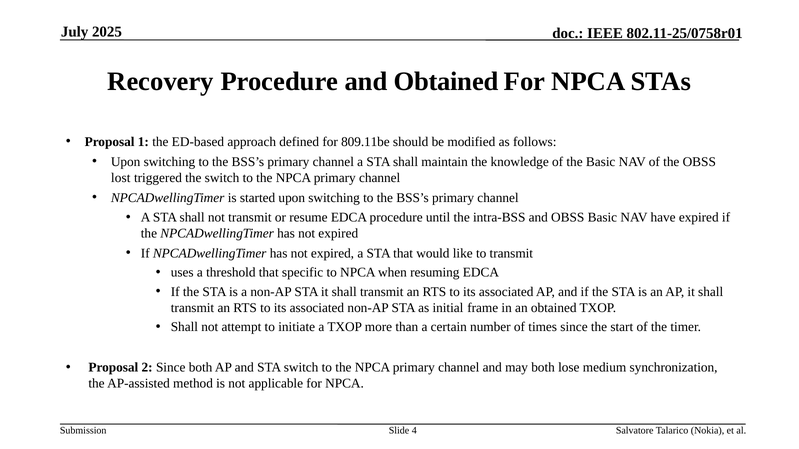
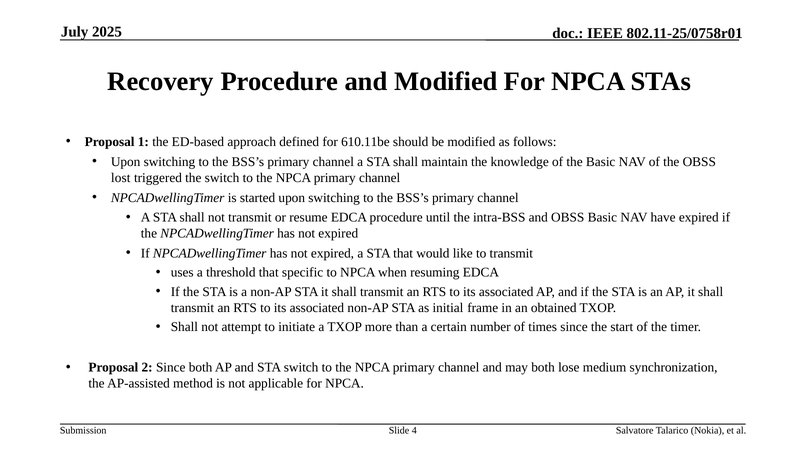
and Obtained: Obtained -> Modified (446, 82)
809.11be: 809.11be -> 610.11be (365, 142)
